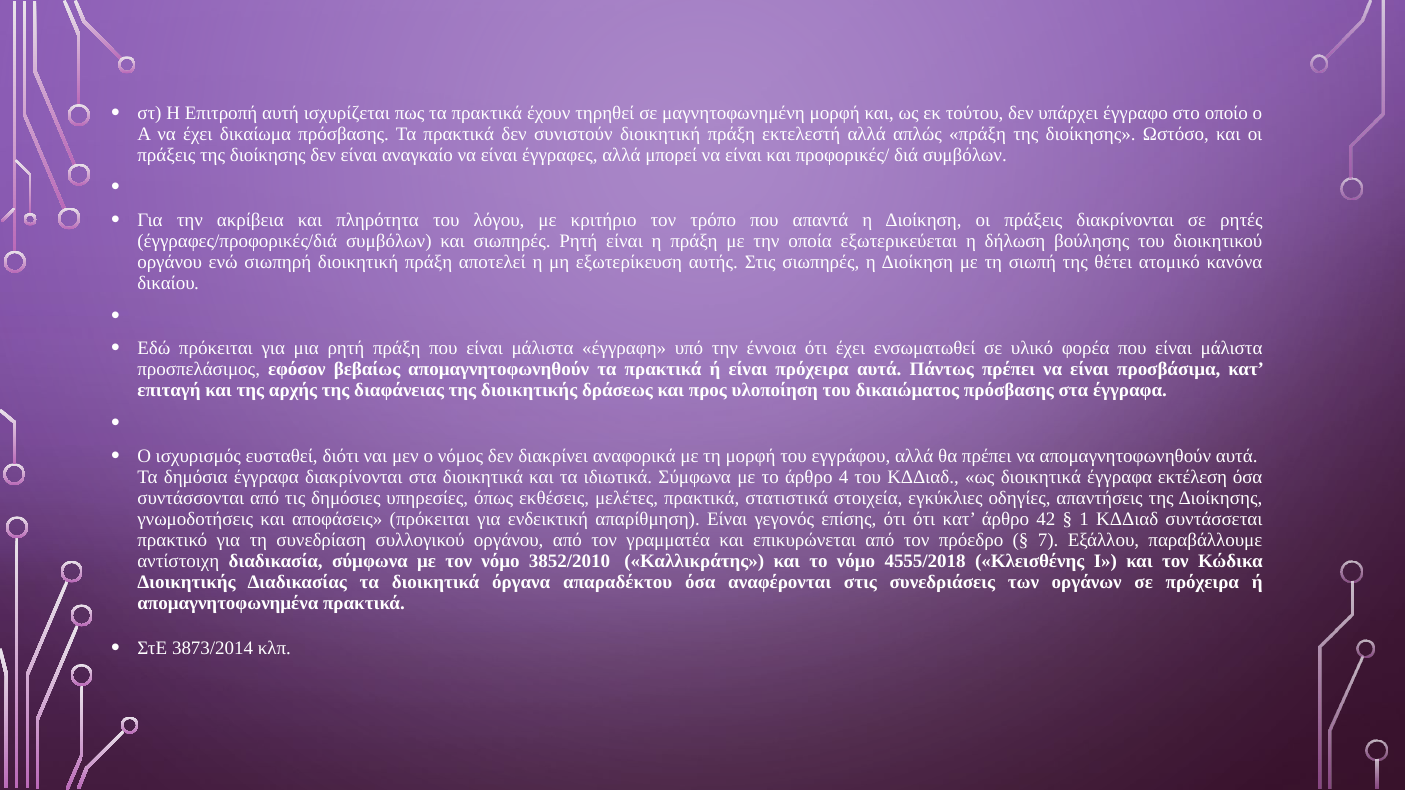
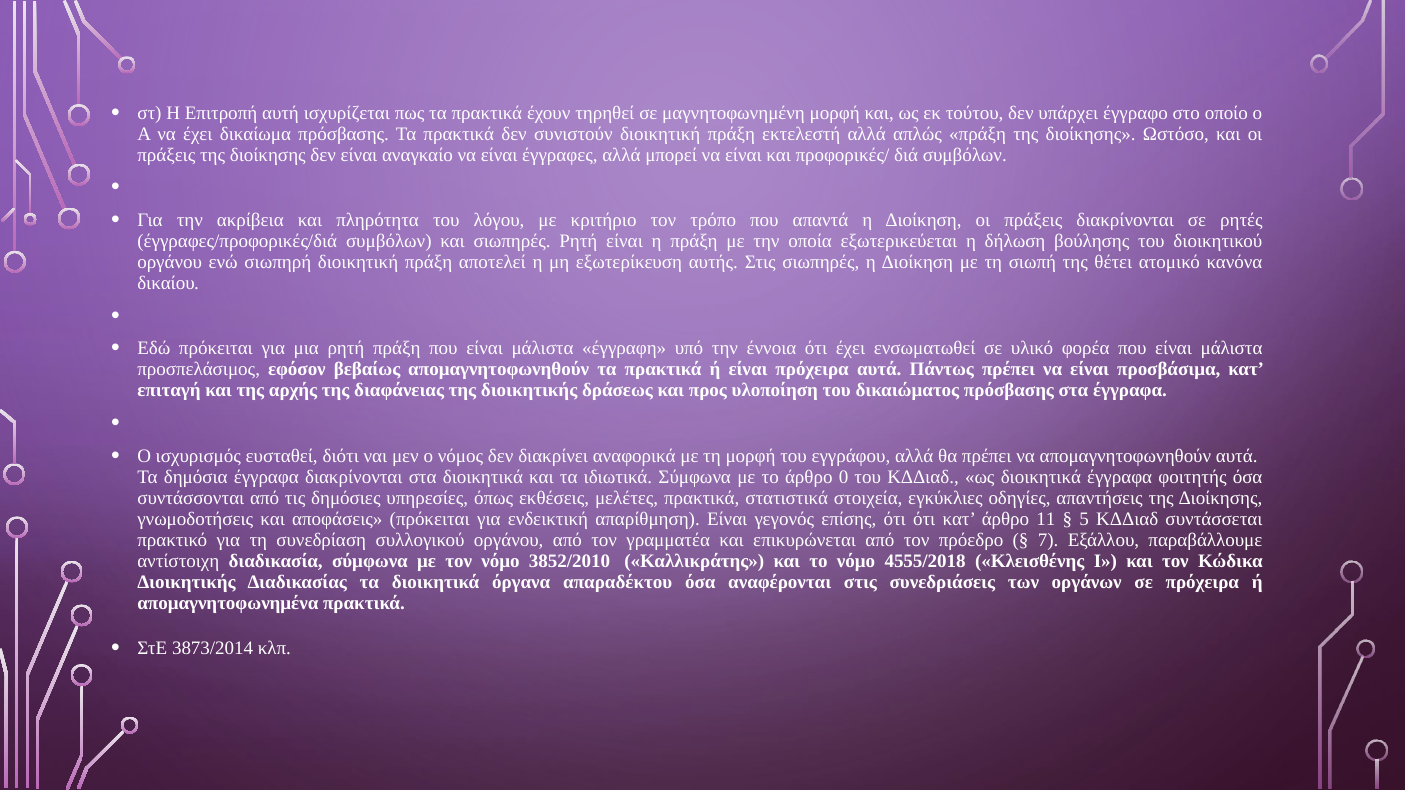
4: 4 -> 0 (844, 477)
εκτέλεση: εκτέλεση -> φοιτητής (1192, 477)
42: 42 -> 11 (1046, 519)
1: 1 -> 5 (1084, 519)
